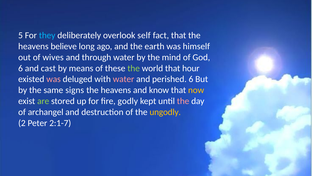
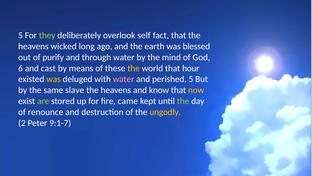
they colour: light blue -> light green (47, 35)
believe: believe -> wicked (64, 46)
himself: himself -> blessed (196, 46)
wives: wives -> purify (53, 57)
the colour: light green -> yellow (134, 68)
was colour: pink -> yellow (54, 79)
perished 6: 6 -> 5 (191, 79)
signs: signs -> slave (75, 90)
godly: godly -> came (128, 101)
the colour: pink -> light green (183, 101)
archangel: archangel -> renounce (46, 112)
2:1-7: 2:1-7 -> 9:1-7 (60, 123)
